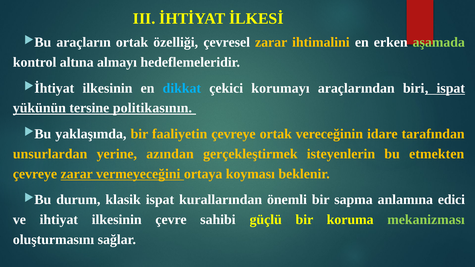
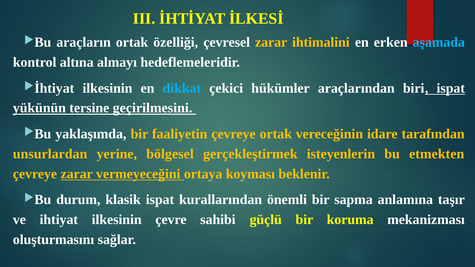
aşamada colour: light green -> light blue (439, 42)
korumayı: korumayı -> hükümler (281, 88)
politikasının: politikasının -> geçirilmesini (153, 108)
azından: azından -> bölgesel (170, 154)
edici: edici -> taşır (451, 200)
mekanizması colour: light green -> white (426, 220)
